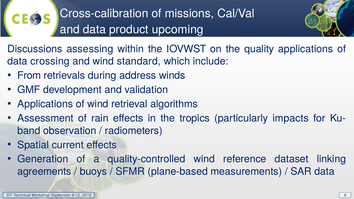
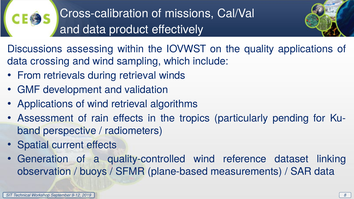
upcoming: upcoming -> effectively (178, 29)
standard: standard -> sampling (139, 61)
during address: address -> retrieval (138, 76)
impacts: impacts -> pending (291, 118)
observation: observation -> perspective (70, 131)
agreements: agreements -> observation (44, 172)
